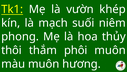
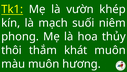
phôi: phôi -> khát (76, 50)
